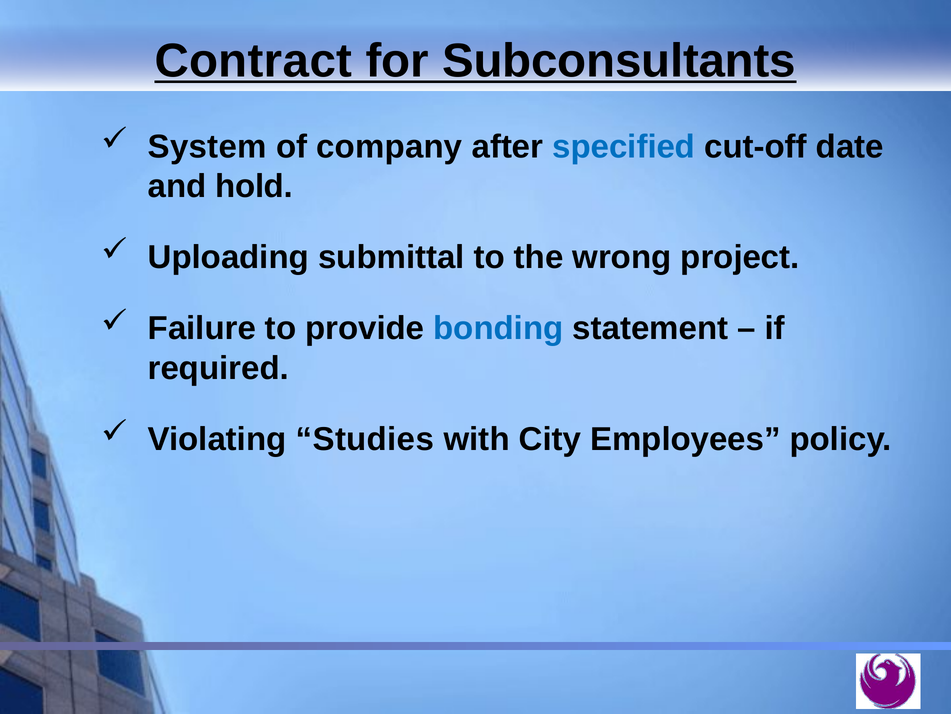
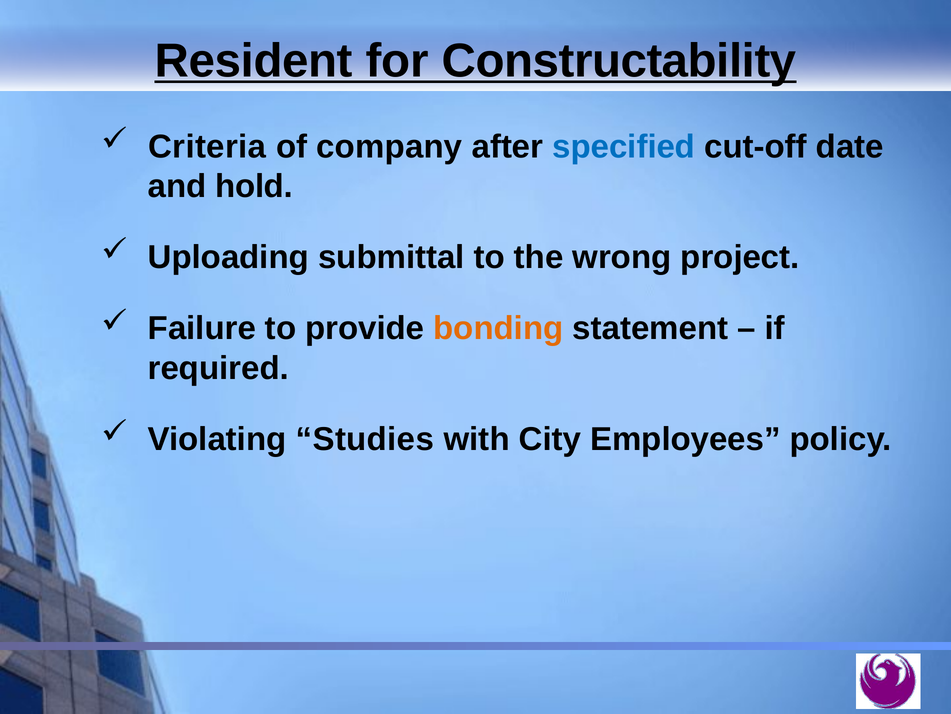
Contract: Contract -> Resident (254, 61)
Subconsultants: Subconsultants -> Constructability (619, 61)
System: System -> Criteria (207, 147)
bonding colour: blue -> orange (498, 328)
